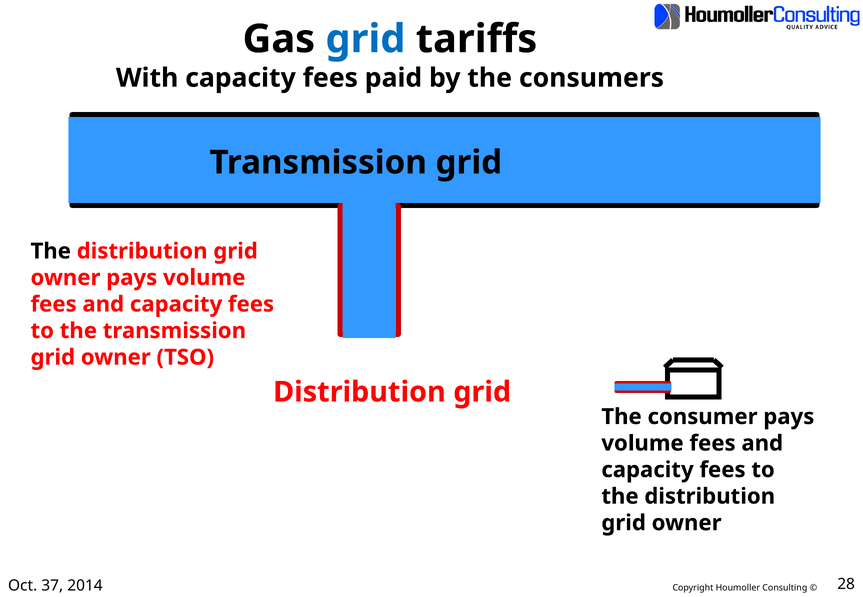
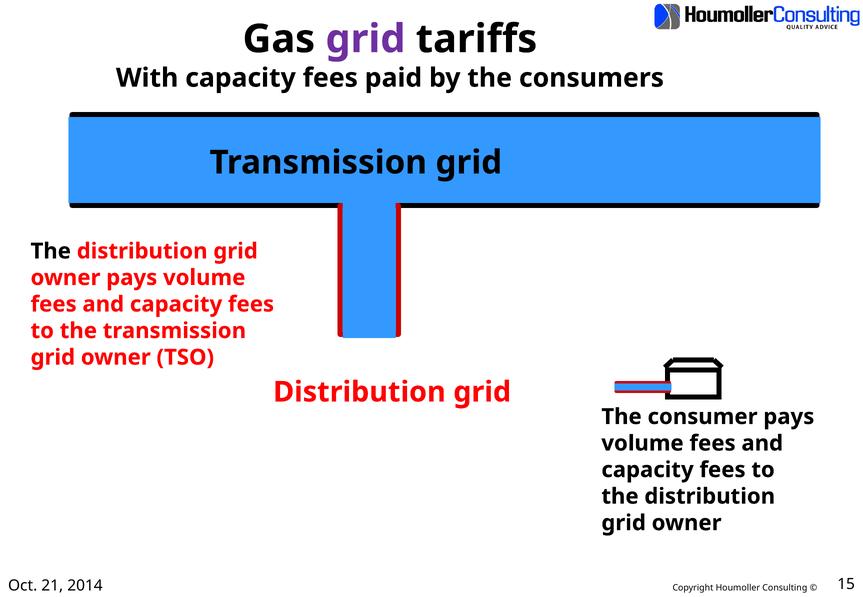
grid colour: blue -> purple (365, 39)
37: 37 -> 21 (52, 586)
28: 28 -> 15 (846, 585)
